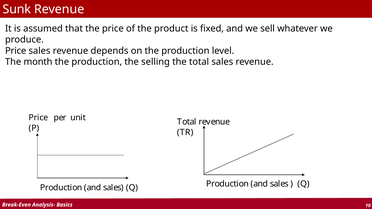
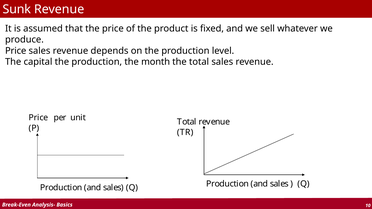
month: month -> capital (38, 62)
selling: selling -> month (156, 62)
